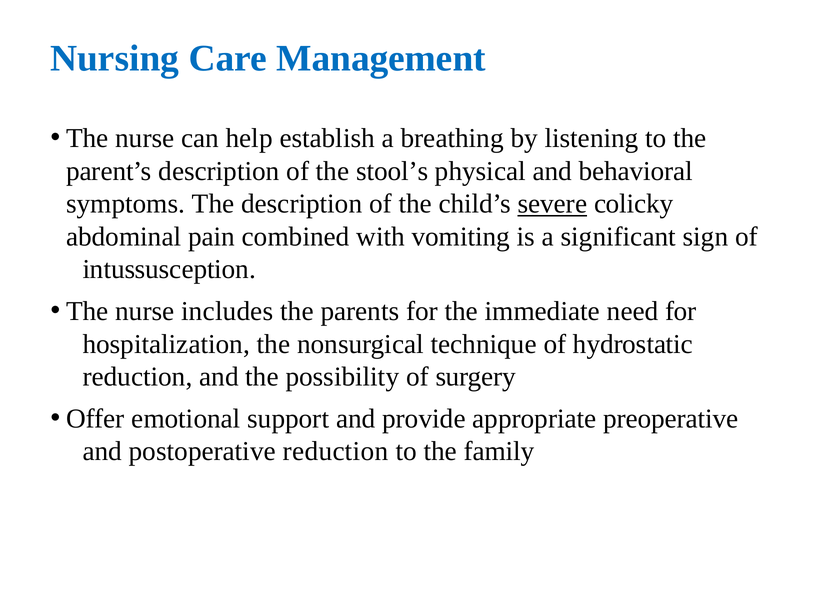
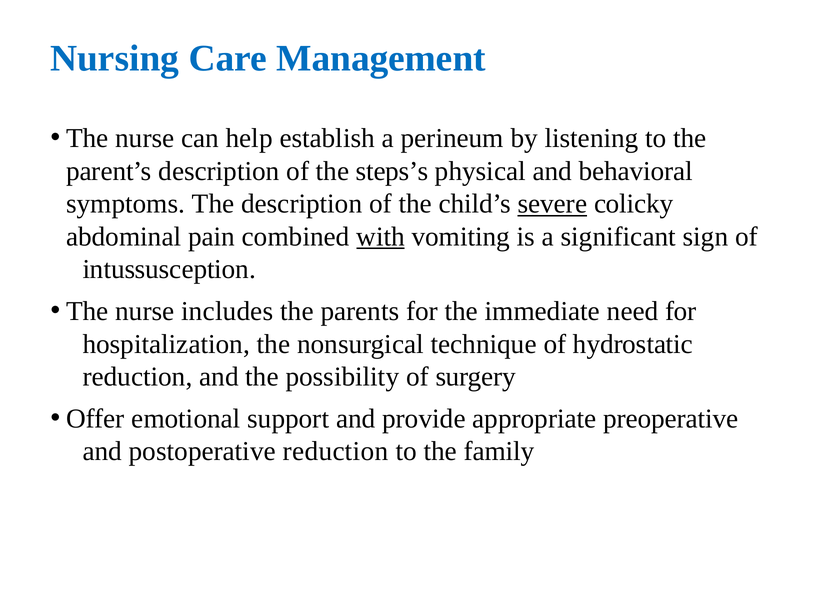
breathing: breathing -> perineum (452, 138)
stool’s: stool’s -> steps’s (392, 171)
with underline: none -> present (381, 237)
